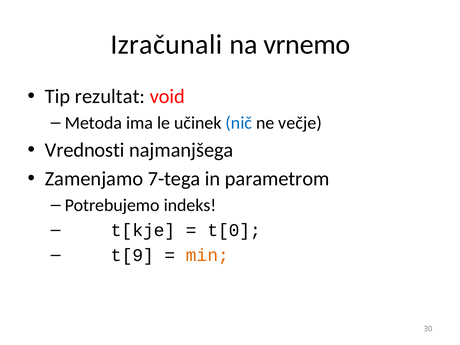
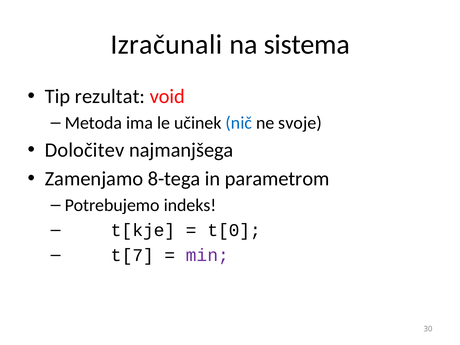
vrnemo: vrnemo -> sistema (307, 45)
večje: večje -> svoje (300, 123)
Vrednosti: Vrednosti -> Določitev (85, 150)
7-tega: 7-tega -> 8-tega (174, 179)
t[9: t[9 -> t[7 (132, 255)
min colour: orange -> purple (207, 255)
